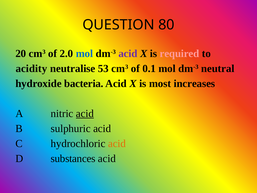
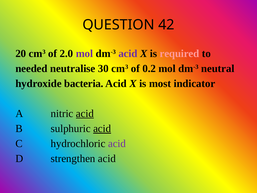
80: 80 -> 42 (166, 25)
mol colour: blue -> purple (84, 53)
acidity: acidity -> needed (31, 68)
53: 53 -> 30 (103, 68)
0.1: 0.1 -> 0.2 (149, 68)
increases: increases -> indicator (194, 83)
acid underline: none -> present (102, 128)
acid colour: orange -> purple (117, 143)
substances: substances -> strengthen (73, 158)
